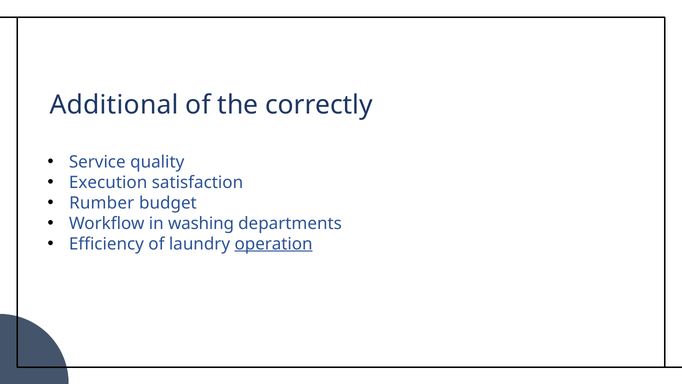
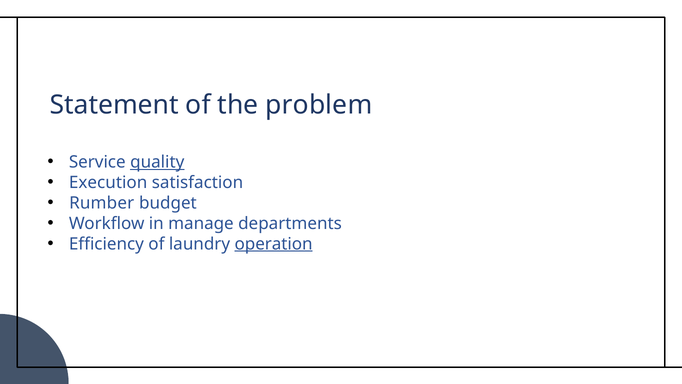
Additional: Additional -> Statement (114, 105)
correctly: correctly -> problem (319, 105)
quality underline: none -> present (157, 162)
washing: washing -> manage (201, 223)
